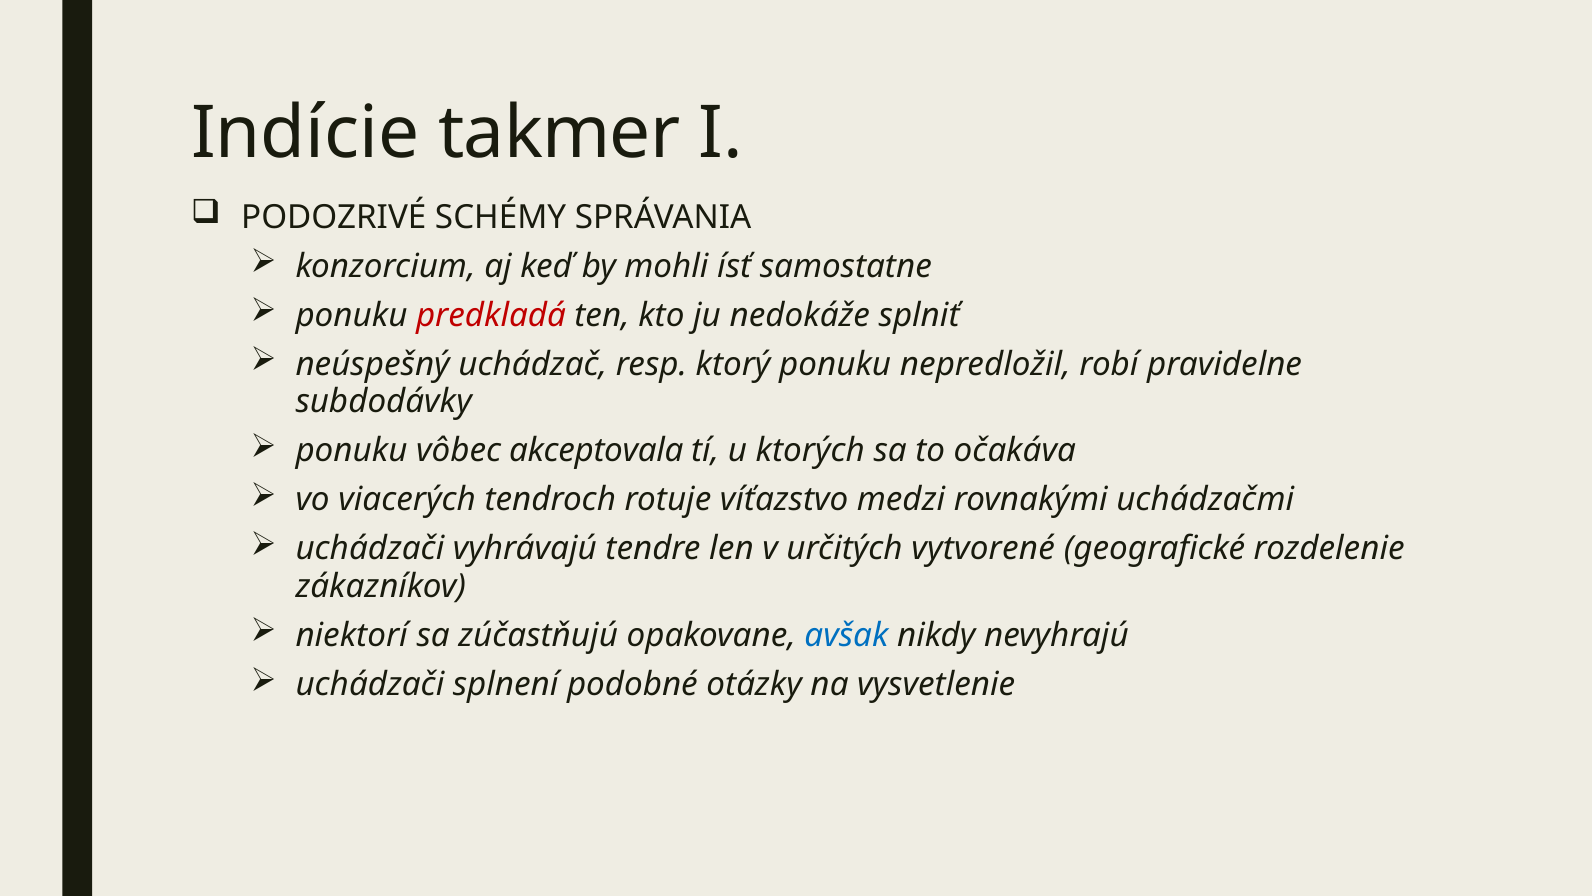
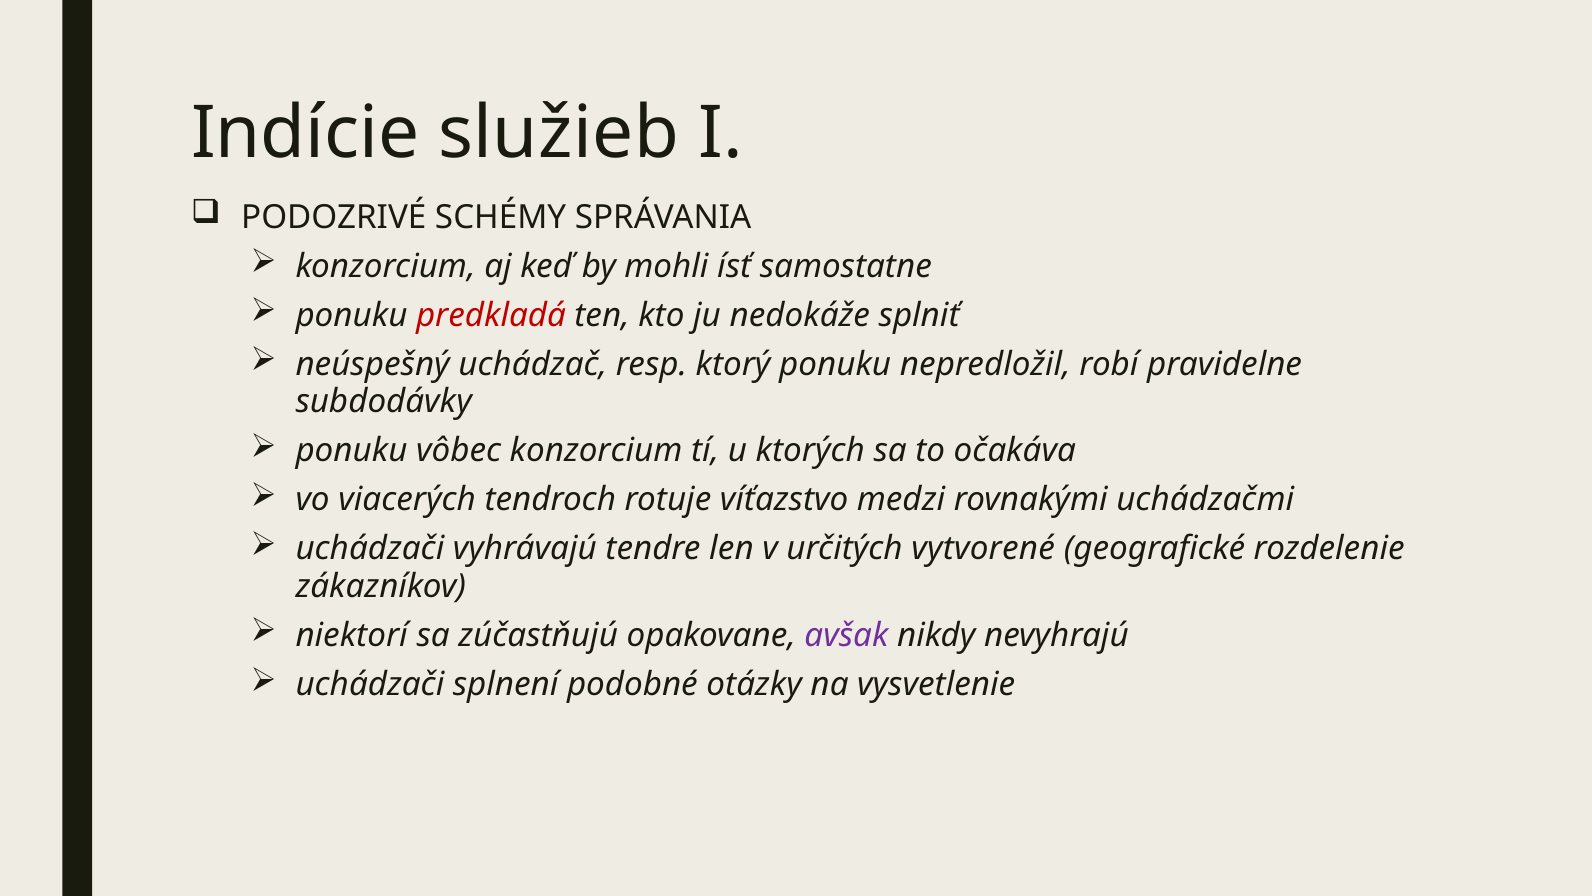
takmer: takmer -> služieb (559, 134)
vôbec akceptovala: akceptovala -> konzorcium (596, 451)
avšak colour: blue -> purple (846, 635)
